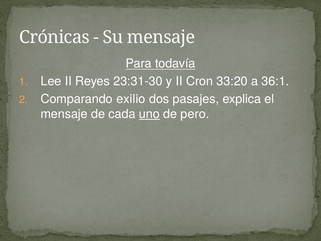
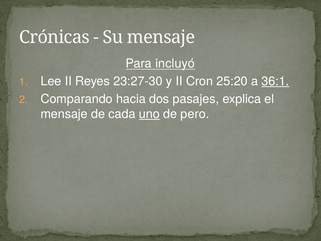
todavía: todavía -> incluyó (175, 63)
23:31-30: 23:31-30 -> 23:27-30 (138, 81)
33:20: 33:20 -> 25:20 (232, 81)
36:1 underline: none -> present (275, 81)
exilio: exilio -> hacia (131, 99)
